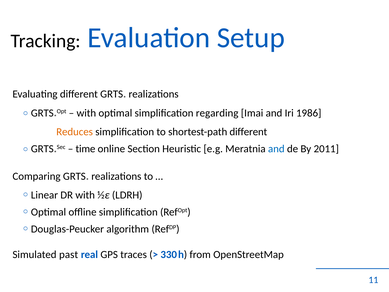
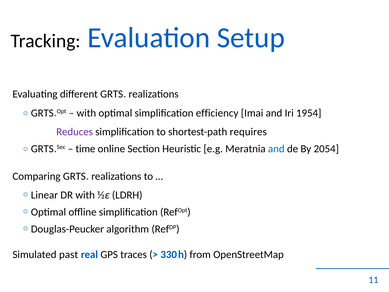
regarding: regarding -> efficiency (217, 113)
1986: 1986 -> 1954 (309, 113)
Reduces colour: orange -> purple (75, 132)
shortest-path different: different -> requires (248, 132)
2011: 2011 -> 2054 (326, 149)
